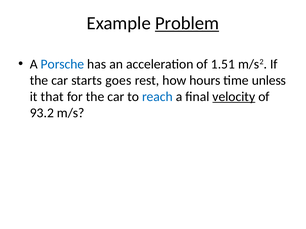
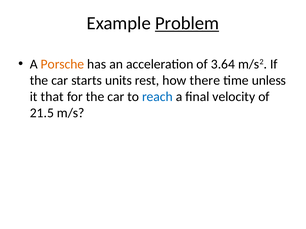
Porsche colour: blue -> orange (62, 64)
1.51: 1.51 -> 3.64 (223, 64)
goes: goes -> units (118, 80)
hours: hours -> there (205, 80)
velocity underline: present -> none (234, 97)
93.2: 93.2 -> 21.5 (42, 113)
